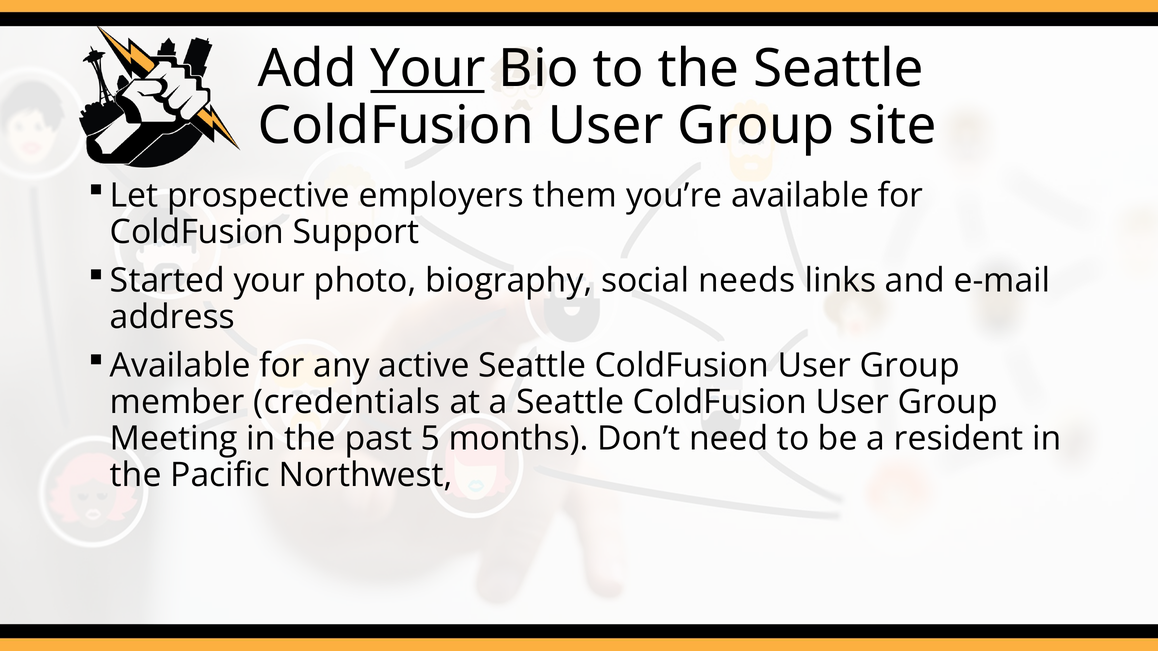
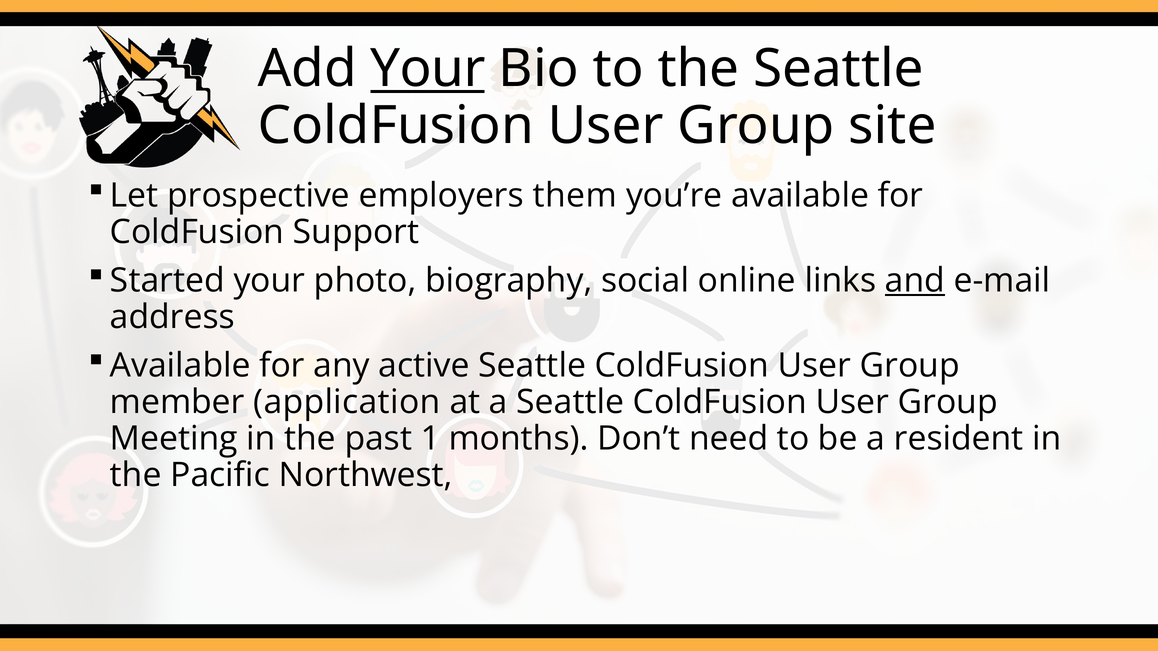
needs: needs -> online (747, 281)
and underline: none -> present (915, 281)
credentials: credentials -> application (347, 402)
5: 5 -> 1 (430, 439)
